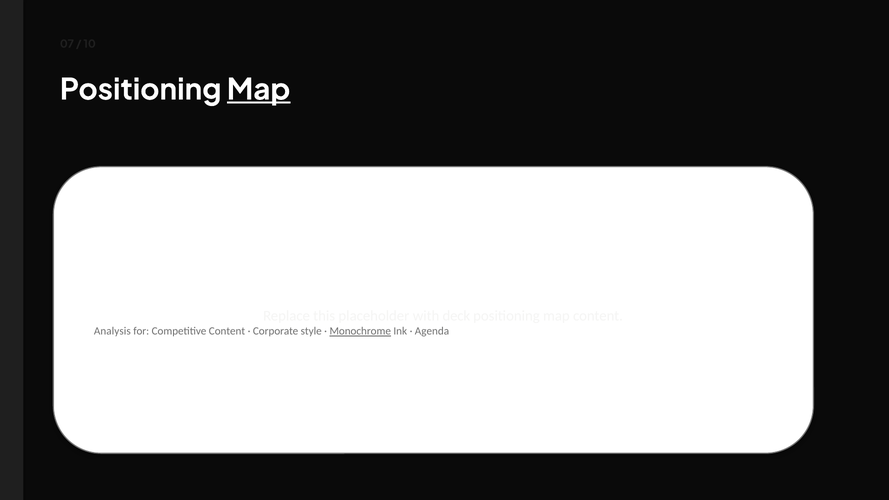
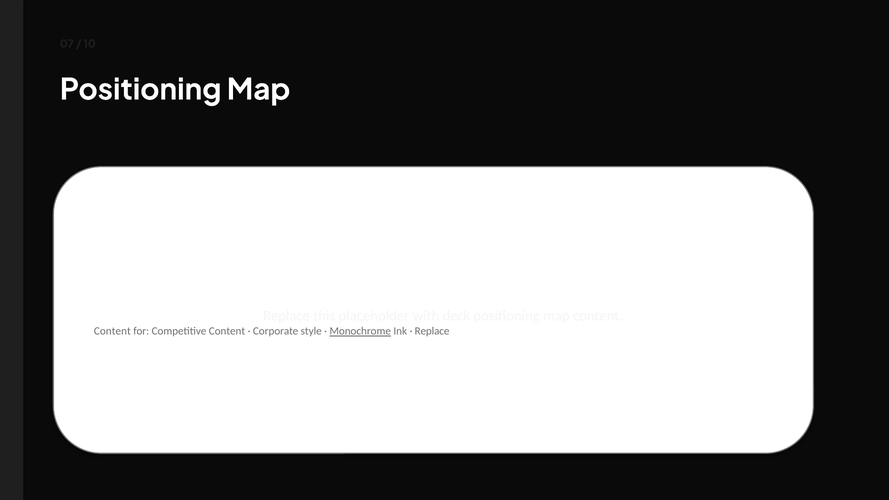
Map underline: present -> none (259, 90)
Analysis: Analysis -> Content (112, 331)
Agenda: Agenda -> Replace (432, 331)
